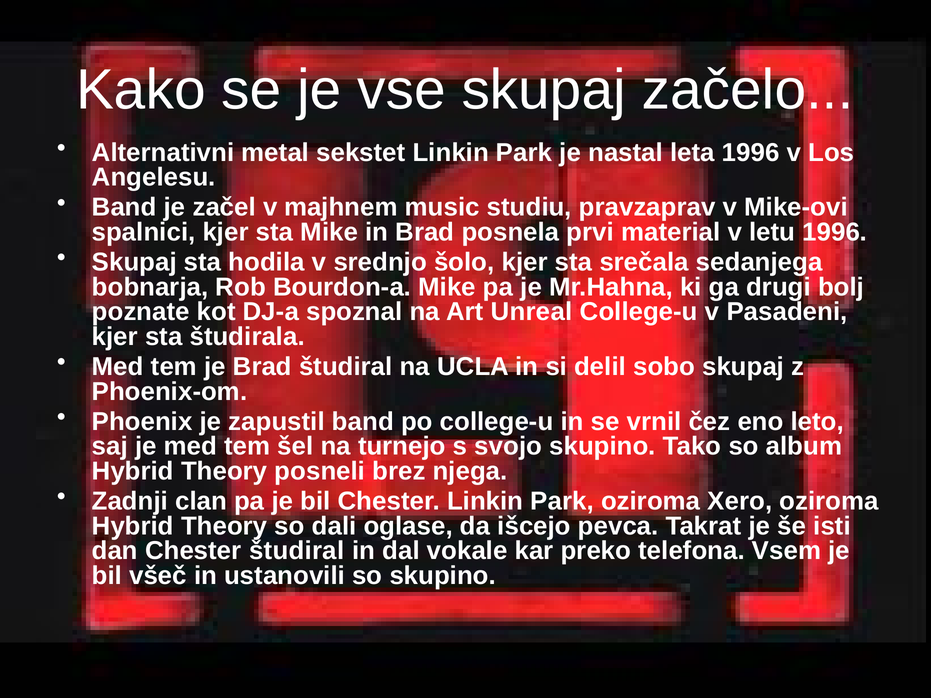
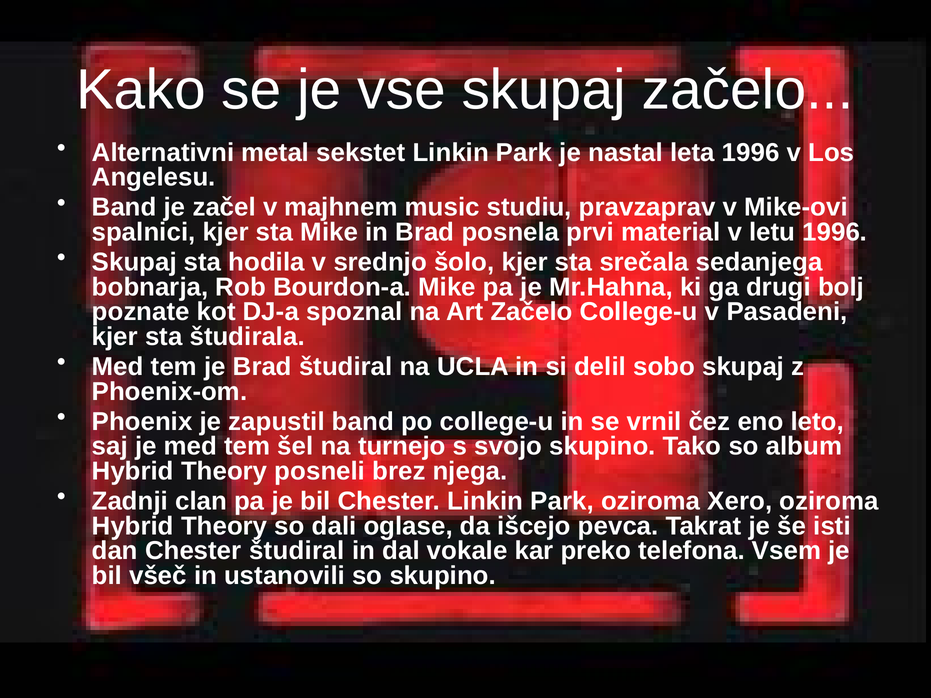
Art Unreal: Unreal -> Začelo (532, 312)
